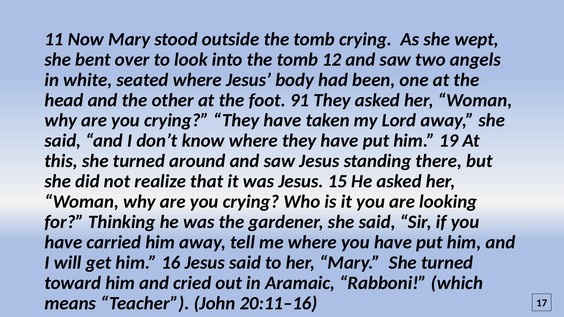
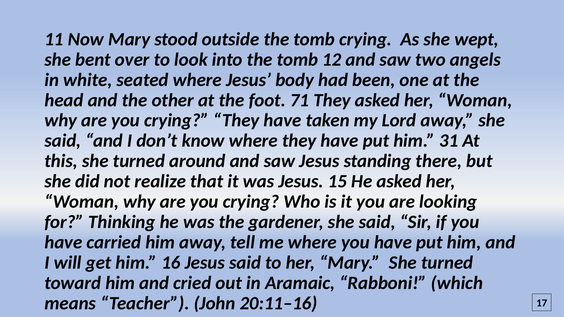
91: 91 -> 71 (300, 100)
19: 19 -> 31 (449, 141)
